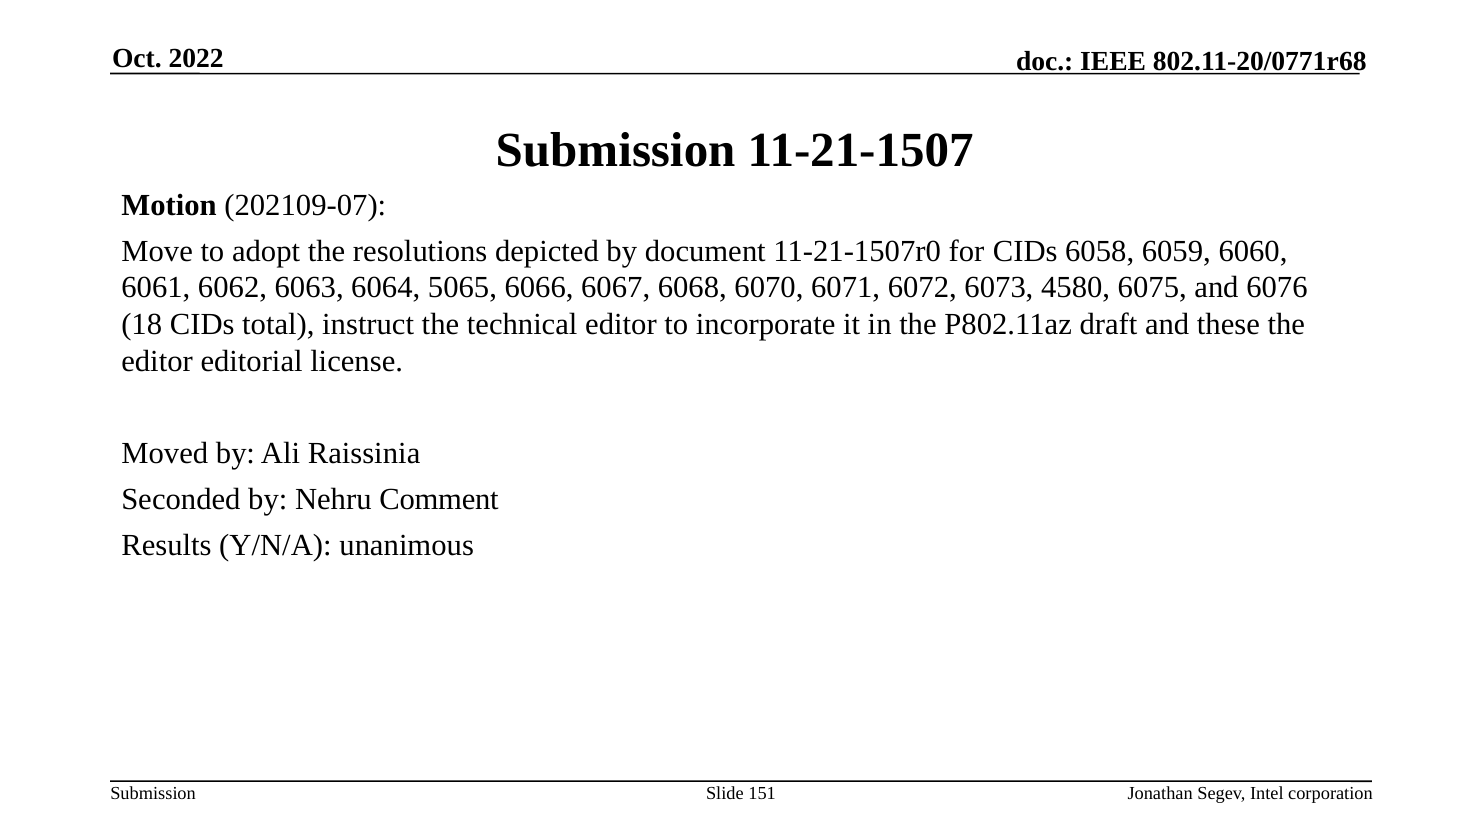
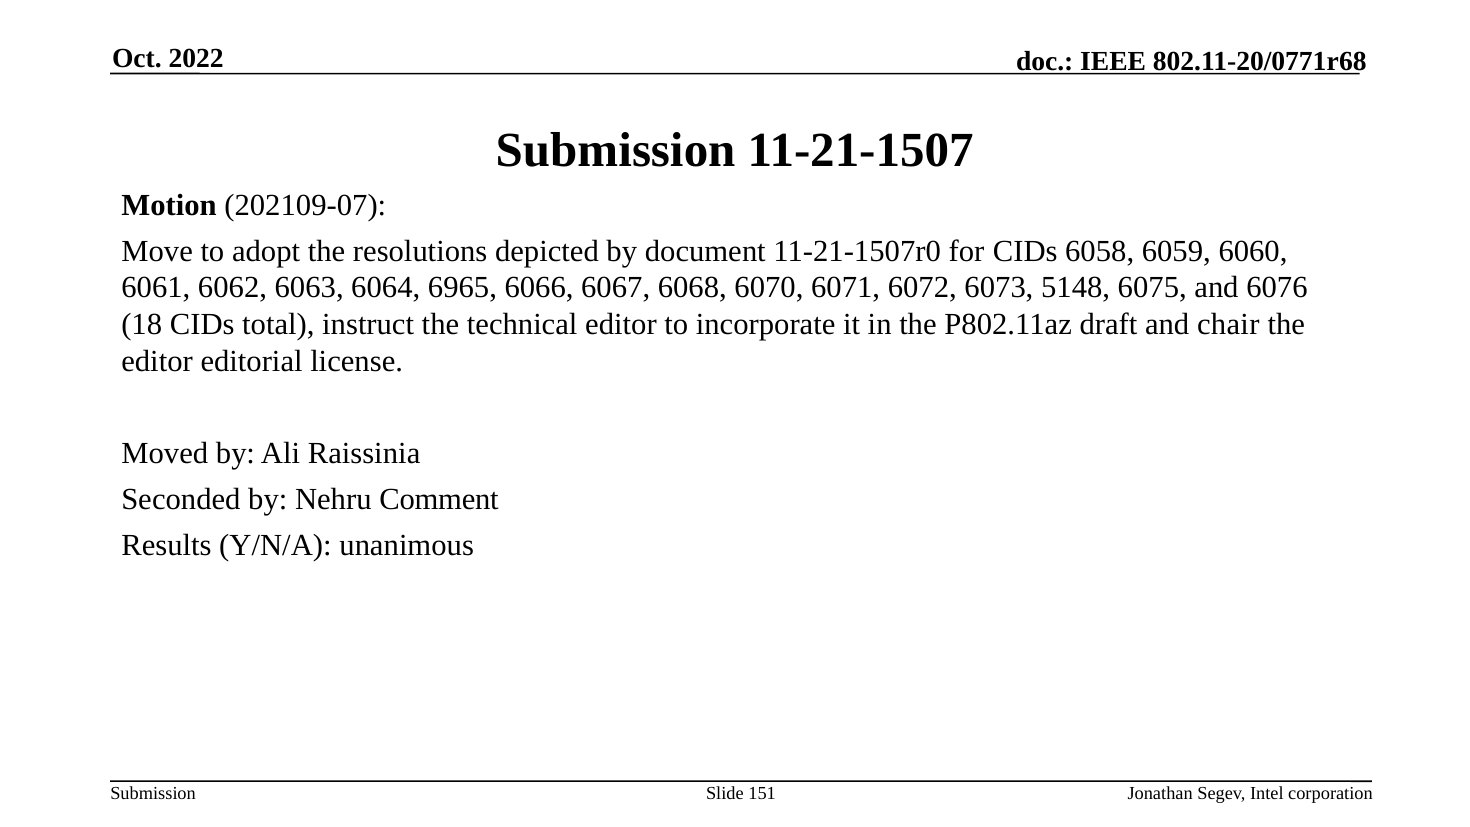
5065: 5065 -> 6965 (462, 288)
4580: 4580 -> 5148 (1076, 288)
these: these -> chair (1228, 325)
